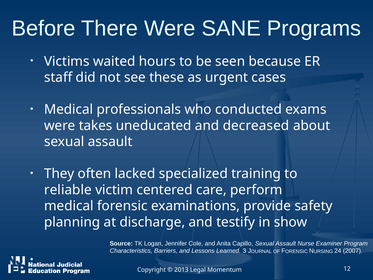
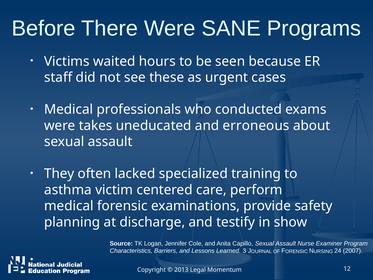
decreased: decreased -> erroneous (256, 125)
reliable: reliable -> asthma (68, 190)
